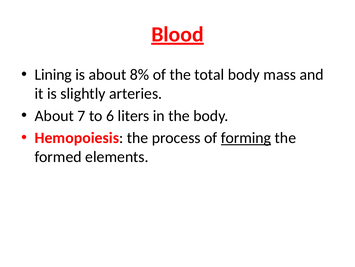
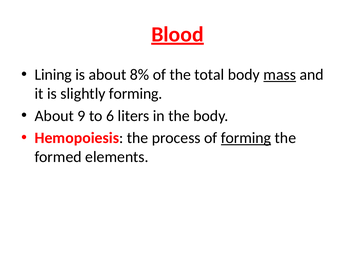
mass underline: none -> present (280, 74)
slightly arteries: arteries -> forming (136, 93)
7: 7 -> 9 (81, 116)
